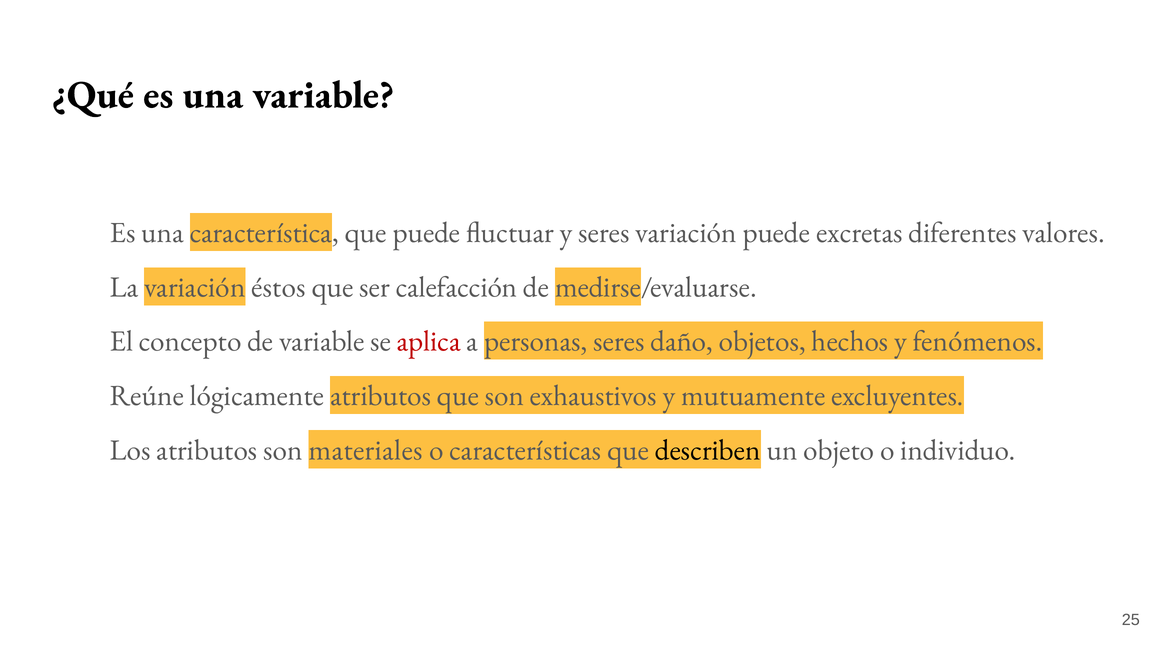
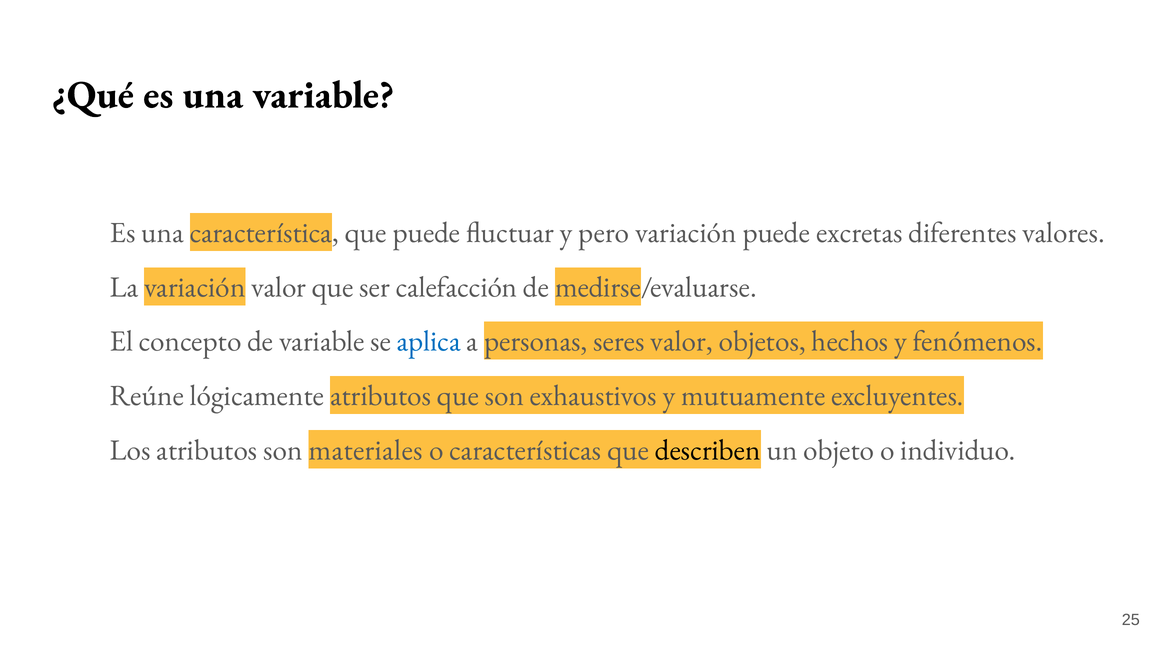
y seres: seres -> pero (604, 233)
variación éstos: éstos -> valor (279, 287)
aplica colour: red -> blue (429, 342)
seres daño: daño -> valor (682, 342)
